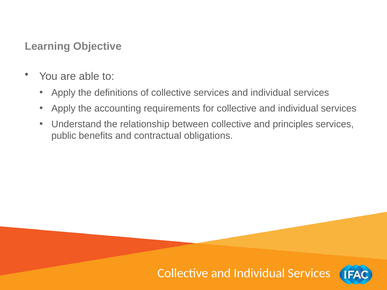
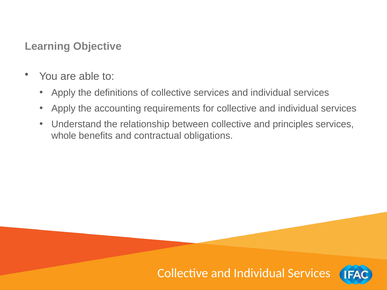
public: public -> whole (64, 136)
